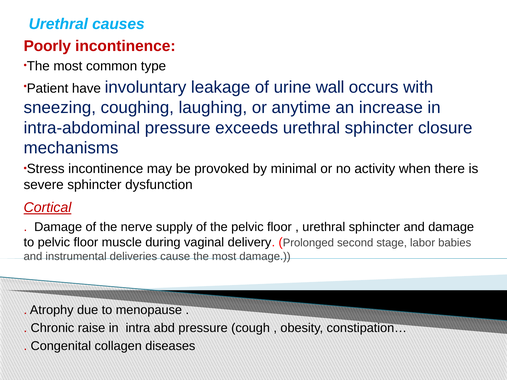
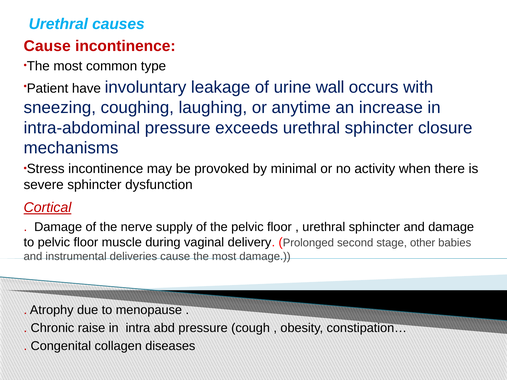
Poorly: Poorly -> Cause (47, 46)
labor: labor -> other (423, 243)
